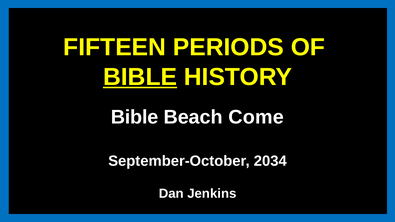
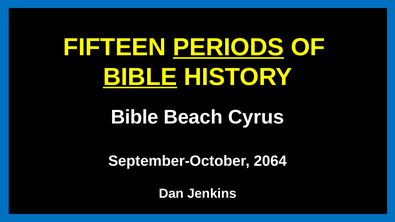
PERIODS underline: none -> present (228, 47)
Come: Come -> Cyrus (256, 117)
2034: 2034 -> 2064 (270, 161)
